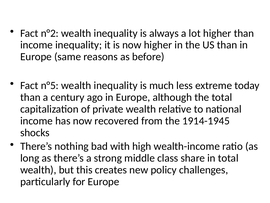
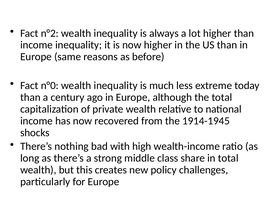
n°5: n°5 -> n°0 (50, 85)
